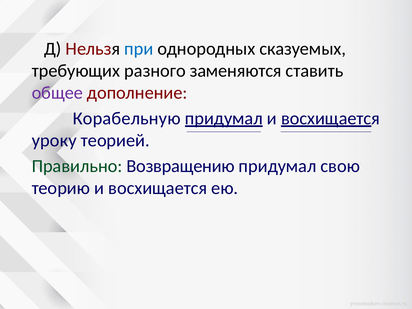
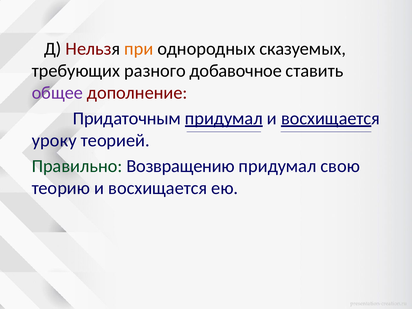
при colour: blue -> orange (139, 49)
заменяются: заменяются -> добавочное (236, 71)
Корабельную: Корабельную -> Придаточным (127, 118)
